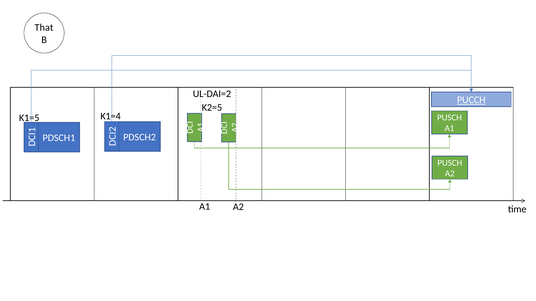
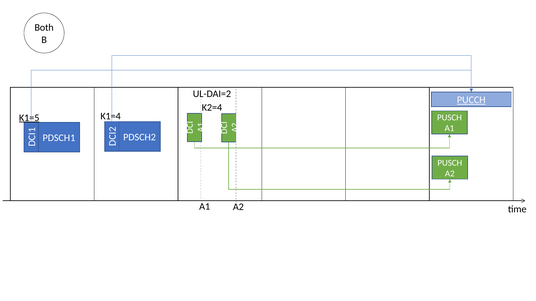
That: That -> Both (44, 28)
K2=5: K2=5 -> K2=4 (212, 108)
K1=5 underline: none -> present (29, 118)
